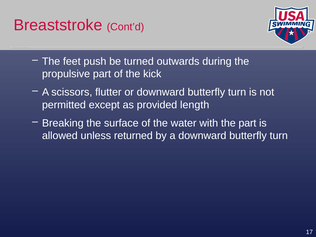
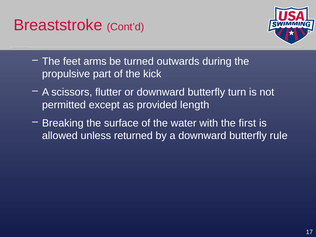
push: push -> arms (95, 61)
the part: part -> first (247, 123)
a downward butterfly turn: turn -> rule (279, 136)
